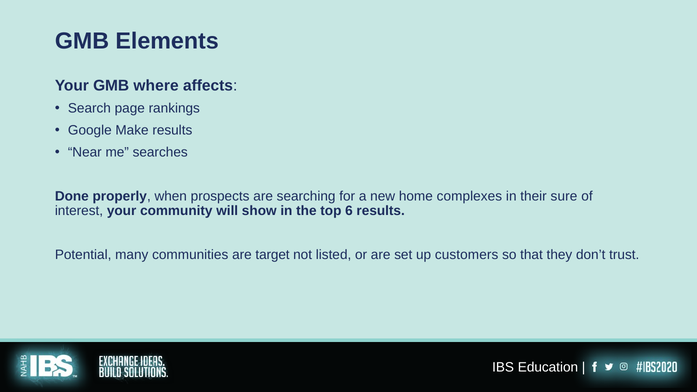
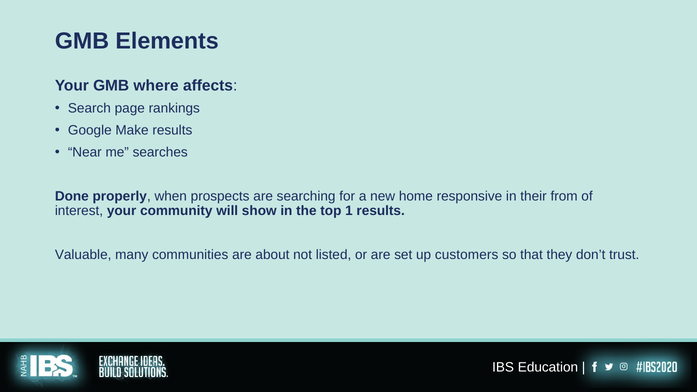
complexes: complexes -> responsive (469, 196)
sure: sure -> from (564, 196)
6: 6 -> 1 (349, 211)
Potential: Potential -> Valuable (83, 255)
target: target -> about (272, 255)
